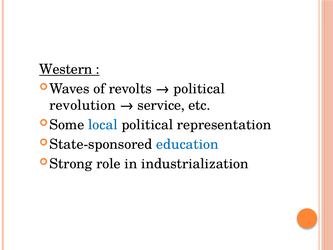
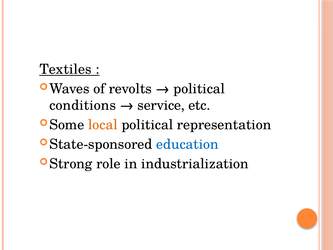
Western: Western -> Textiles (66, 69)
revolution: revolution -> conditions (83, 105)
local colour: blue -> orange (103, 125)
